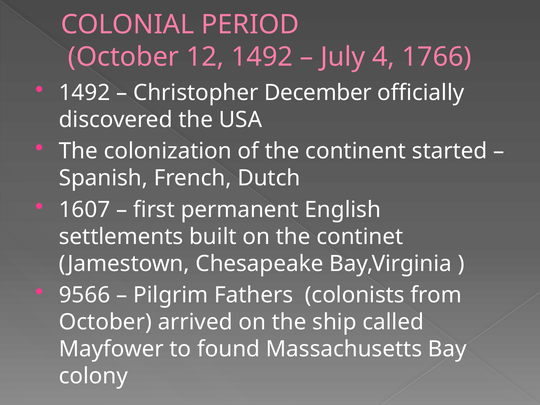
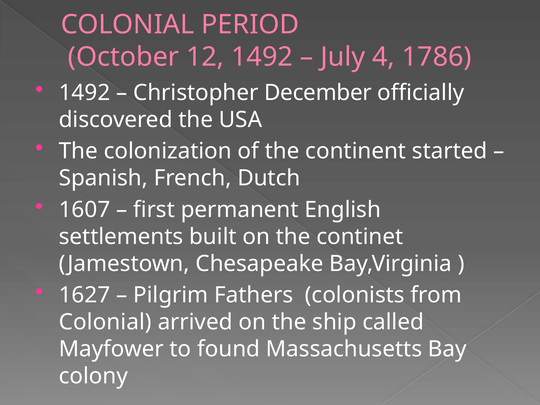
1766: 1766 -> 1786 (437, 57)
9566: 9566 -> 1627 (85, 295)
October: October -> Colonial (105, 322)
